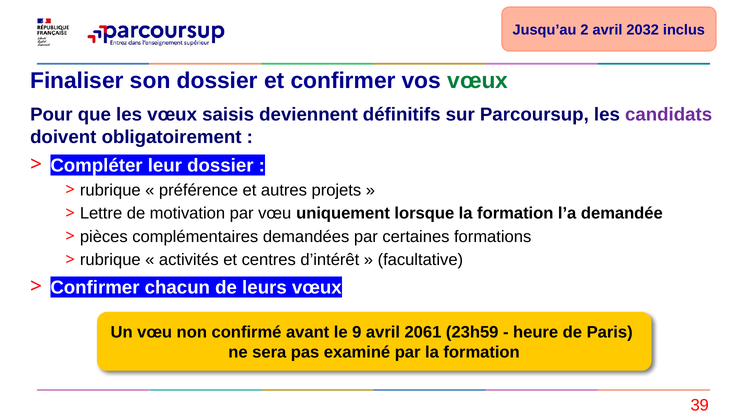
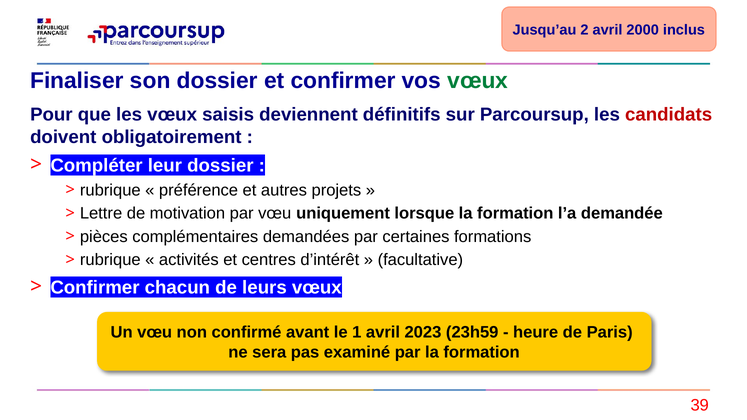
2032: 2032 -> 2000 (643, 30)
candidats colour: purple -> red (669, 115)
9: 9 -> 1 (357, 333)
2061: 2061 -> 2023 (423, 333)
